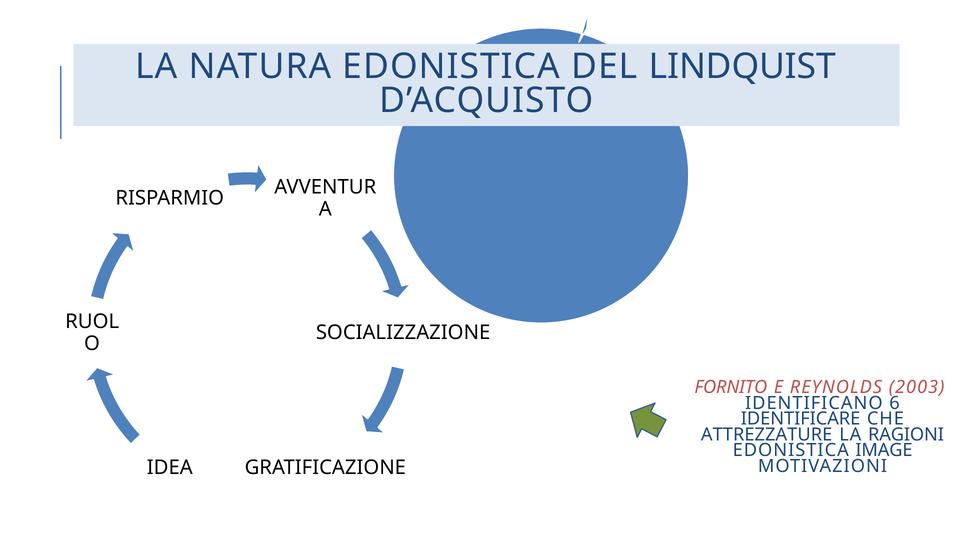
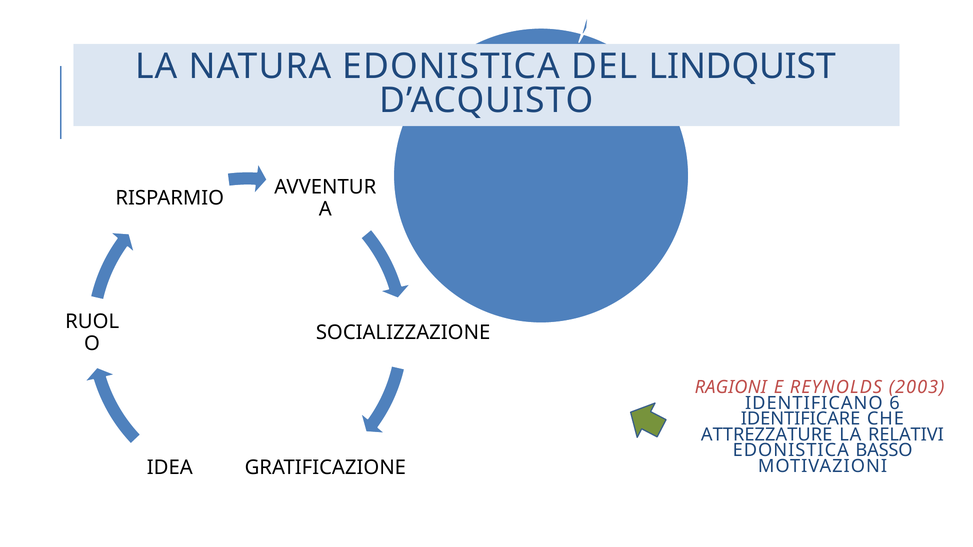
FORNITO: FORNITO -> RAGIONI (731, 388)
RAGIONI: RAGIONI -> RELATIVI (906, 435)
IMAGE: IMAGE -> BASSO (884, 451)
